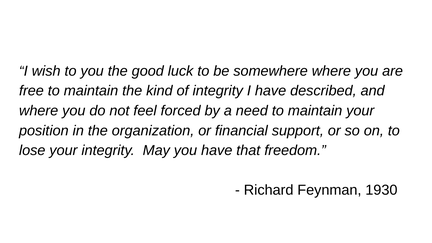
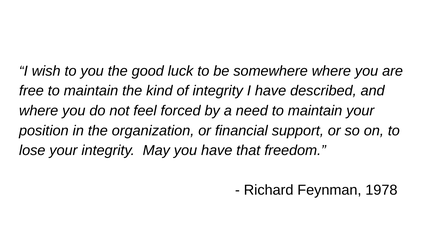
1930: 1930 -> 1978 (381, 190)
